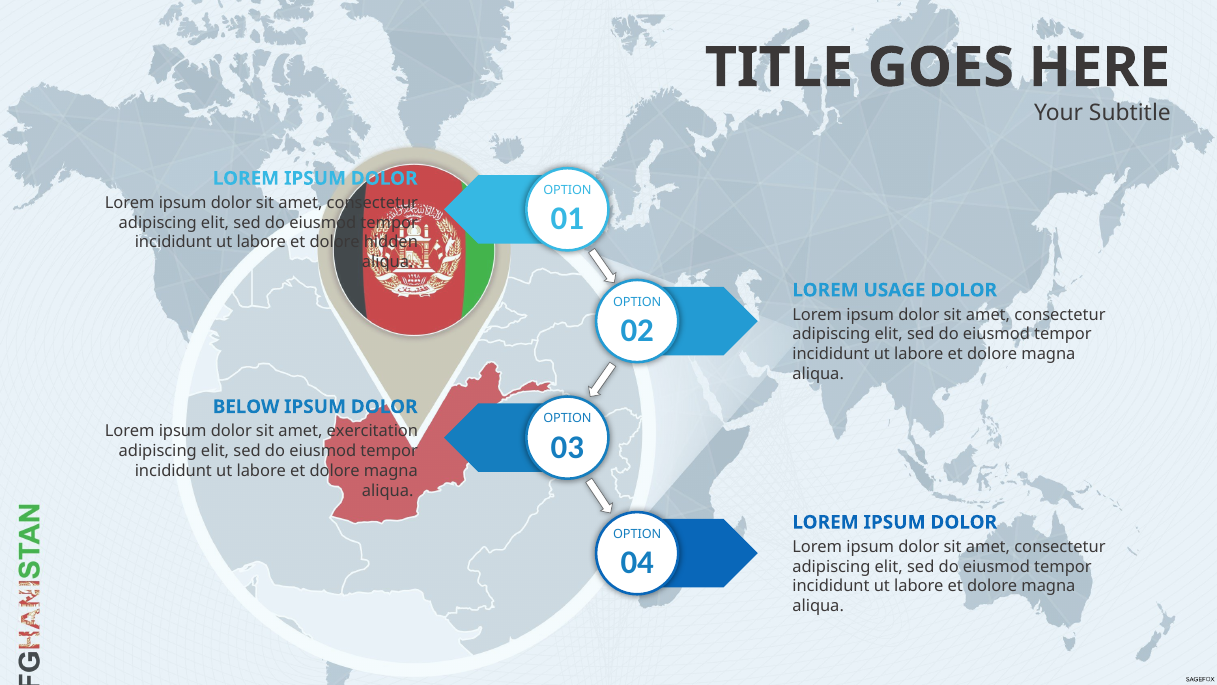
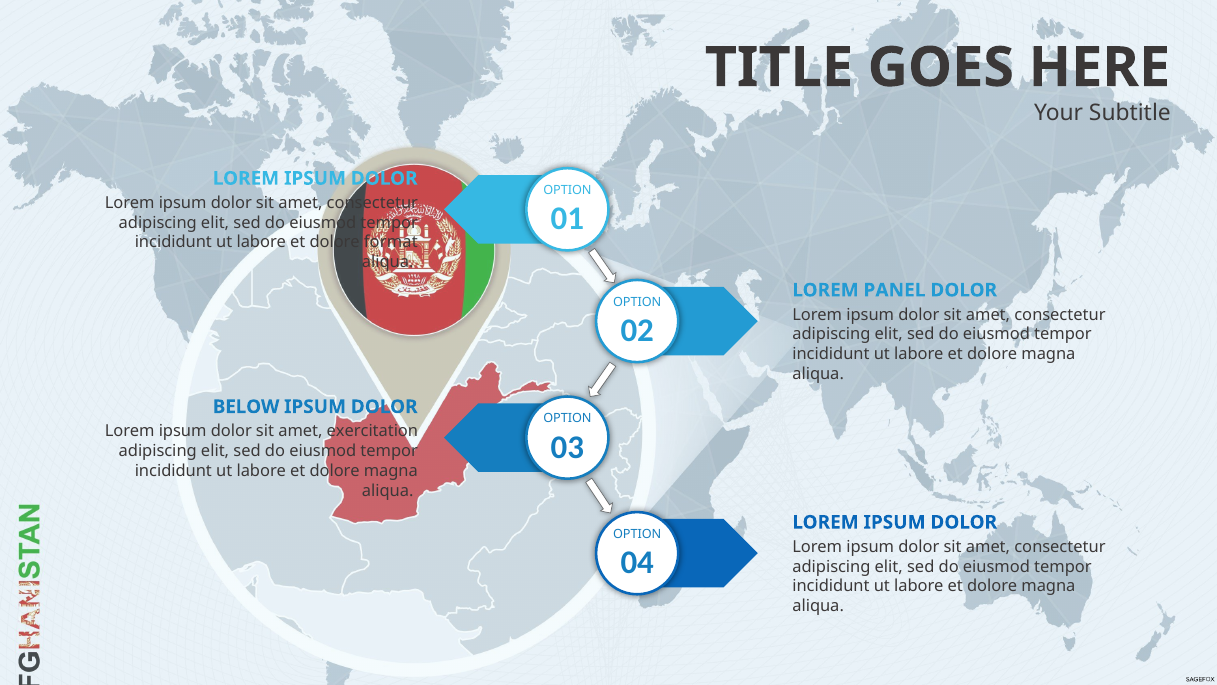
hidden: hidden -> format (391, 242)
USAGE: USAGE -> PANEL (894, 290)
